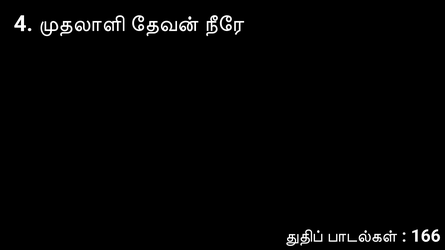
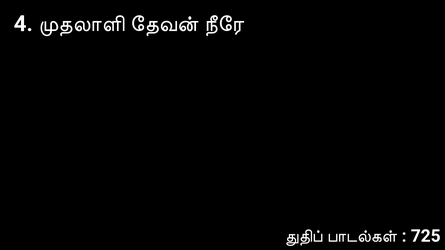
166: 166 -> 725 (426, 236)
